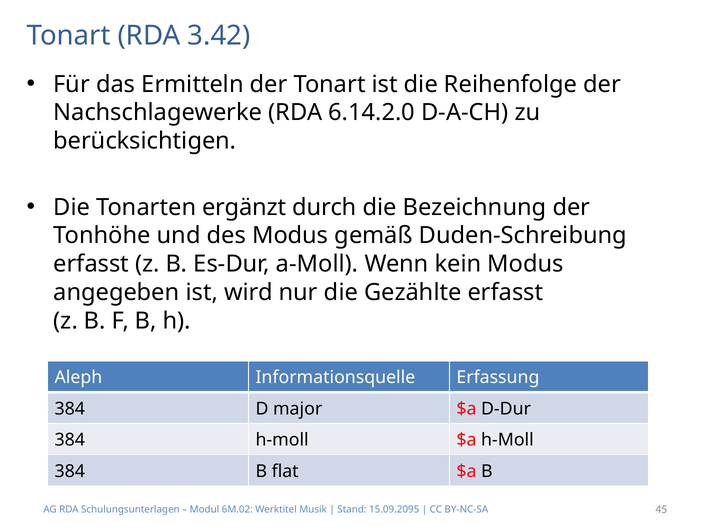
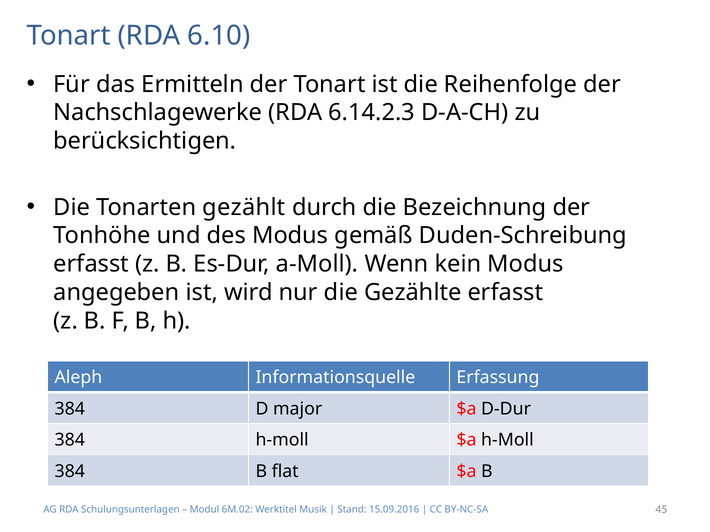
3.42: 3.42 -> 6.10 (219, 36)
6.14.2.0: 6.14.2.0 -> 6.14.2.3 (372, 113)
ergänzt: ergänzt -> gezählt (244, 207)
15.09.2095: 15.09.2095 -> 15.09.2016 (394, 510)
